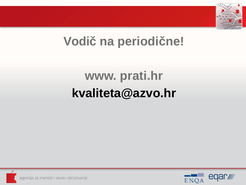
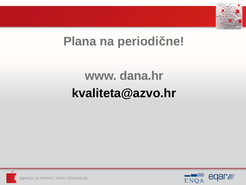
Vodič: Vodič -> Plana (80, 41)
prati.hr: prati.hr -> dana.hr (142, 76)
